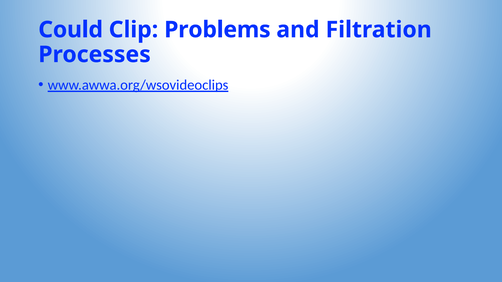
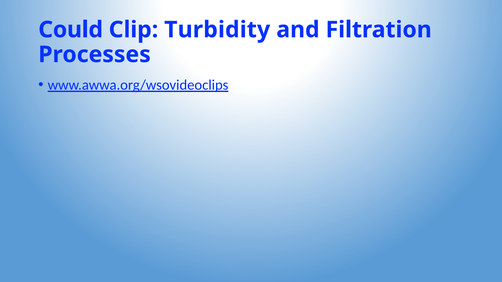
Problems: Problems -> Turbidity (217, 30)
